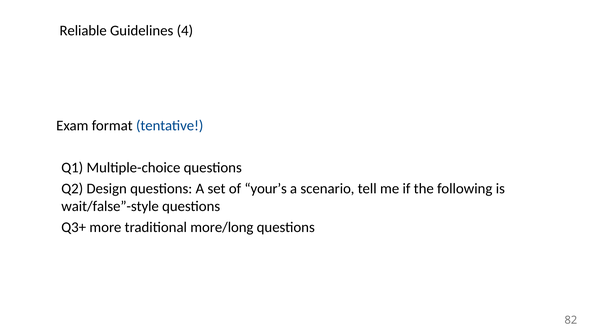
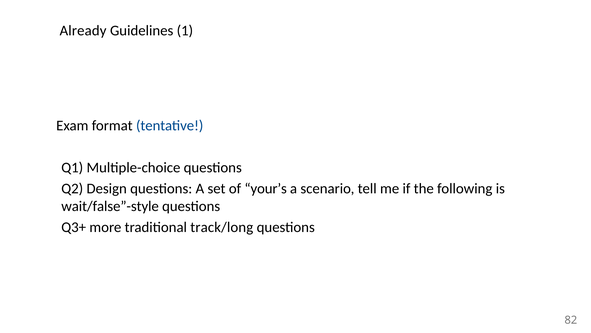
Reliable: Reliable -> Already (83, 31)
4: 4 -> 1 (185, 31)
more/long: more/long -> track/long (222, 227)
